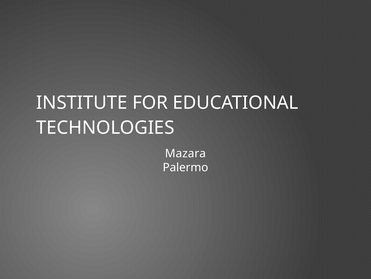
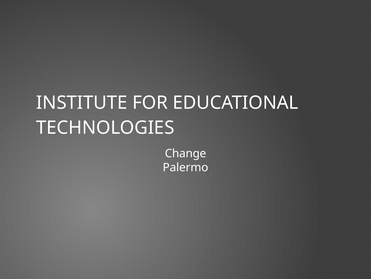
Mazara: Mazara -> Change (186, 153)
